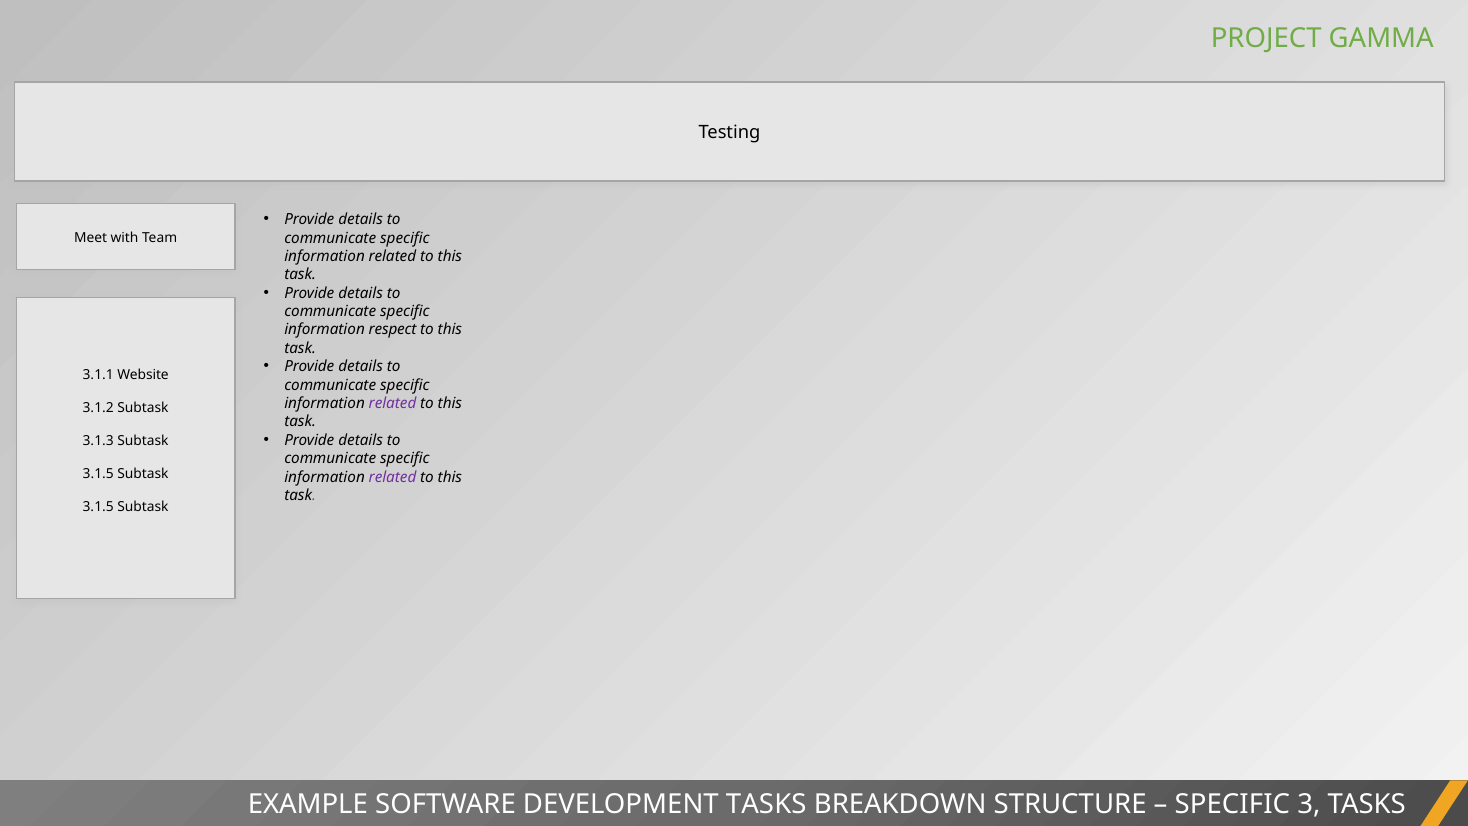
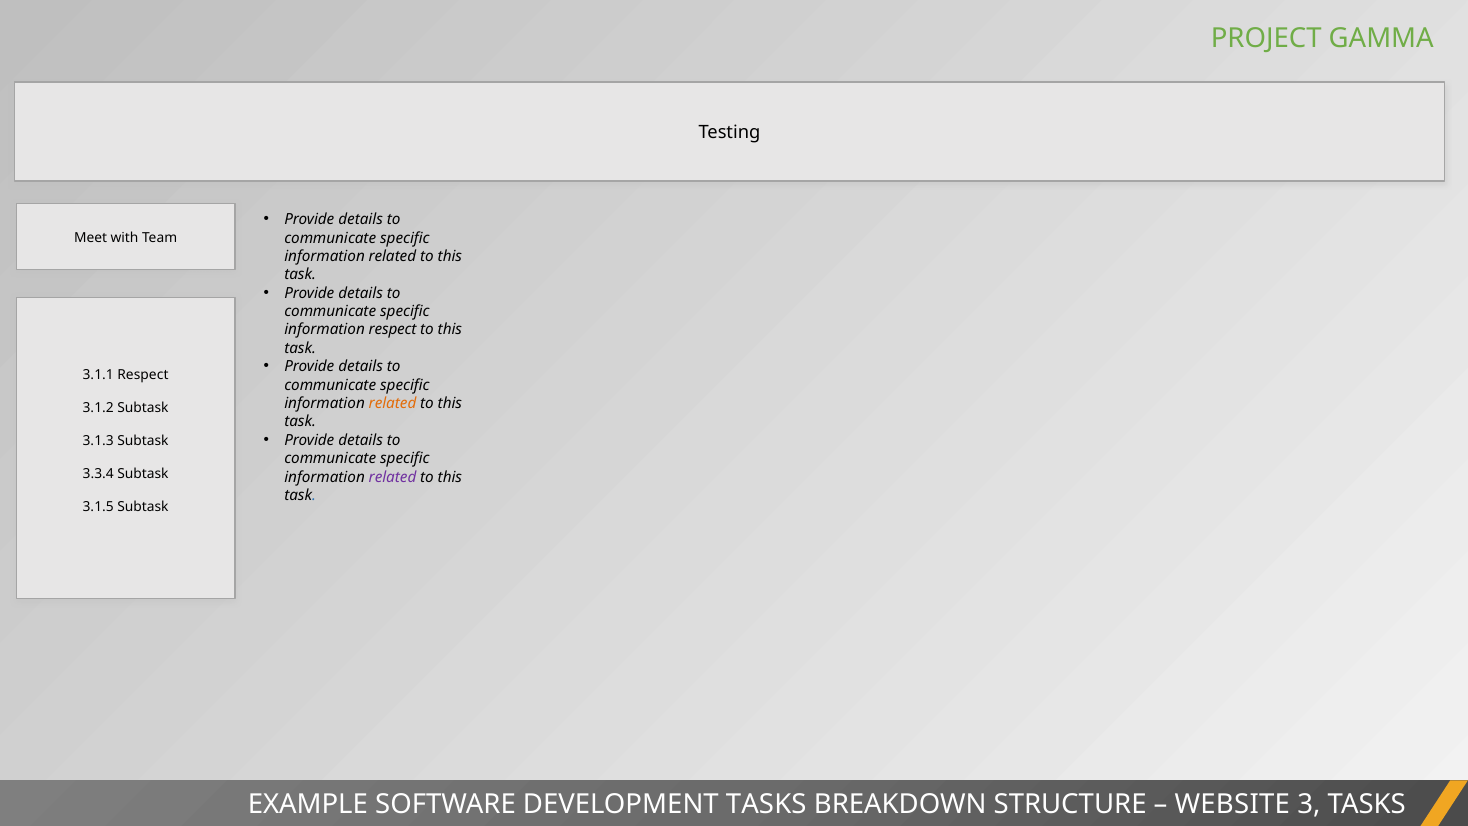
3.1.1 Website: Website -> Respect (143, 374)
related colour: purple -> orange (393, 403)
3.1.5: 3.1.5 -> 3.3.4 (98, 474)
SPECIFIC: SPECIFIC -> WEBSITE (1232, 804)
